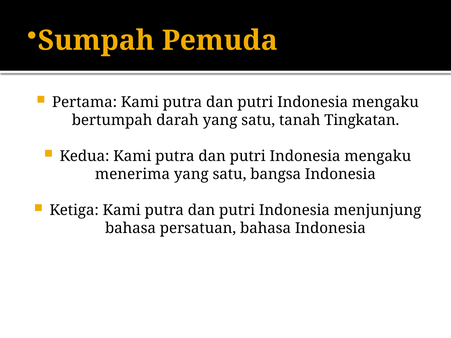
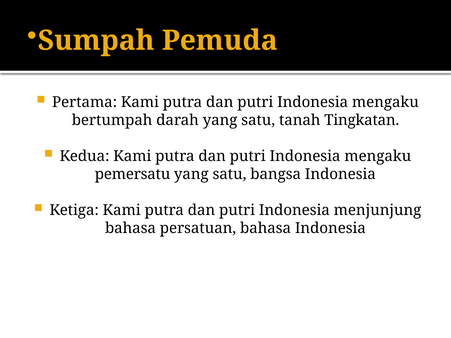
menerima: menerima -> pemersatu (133, 174)
